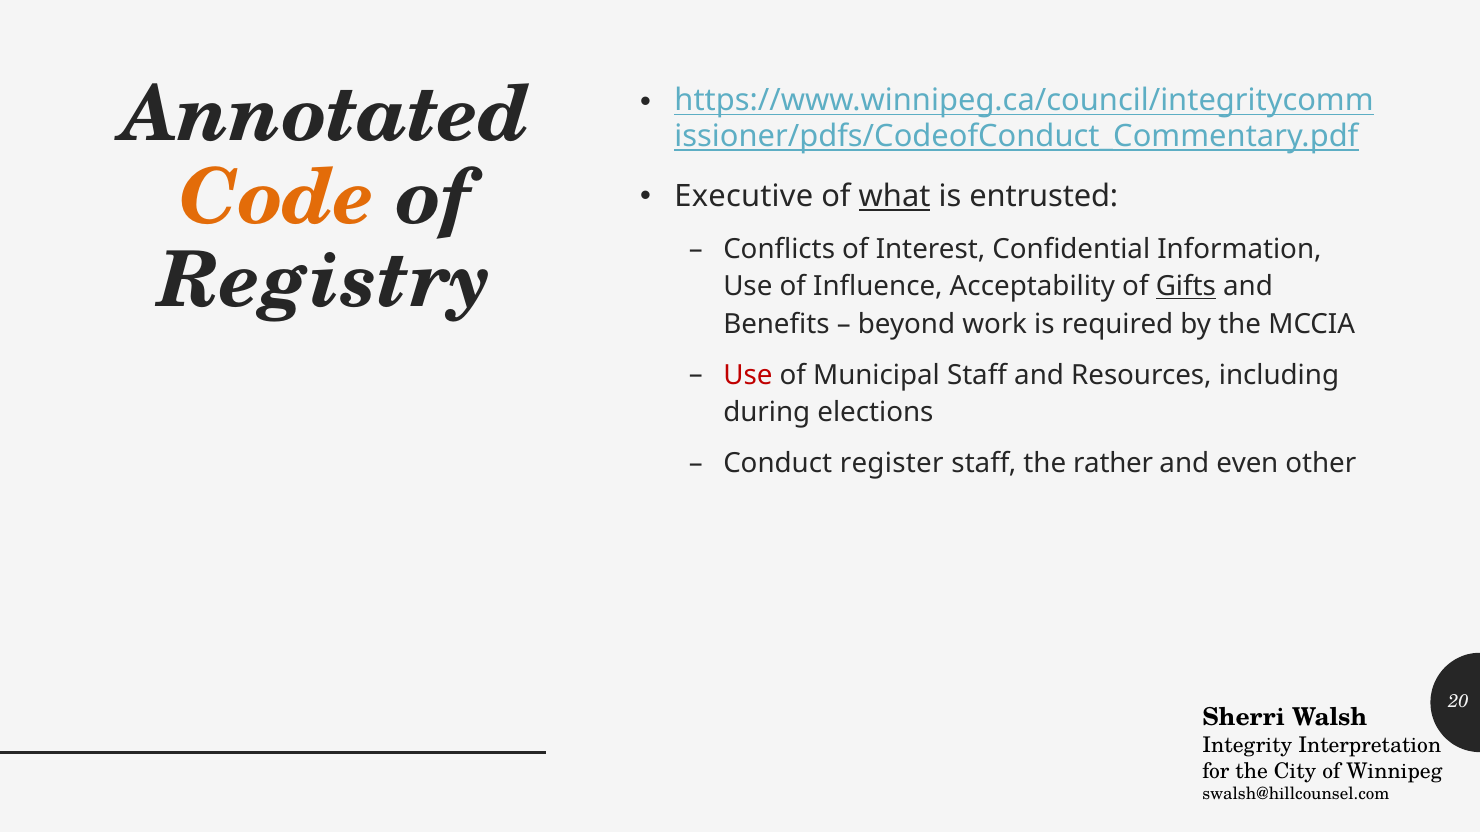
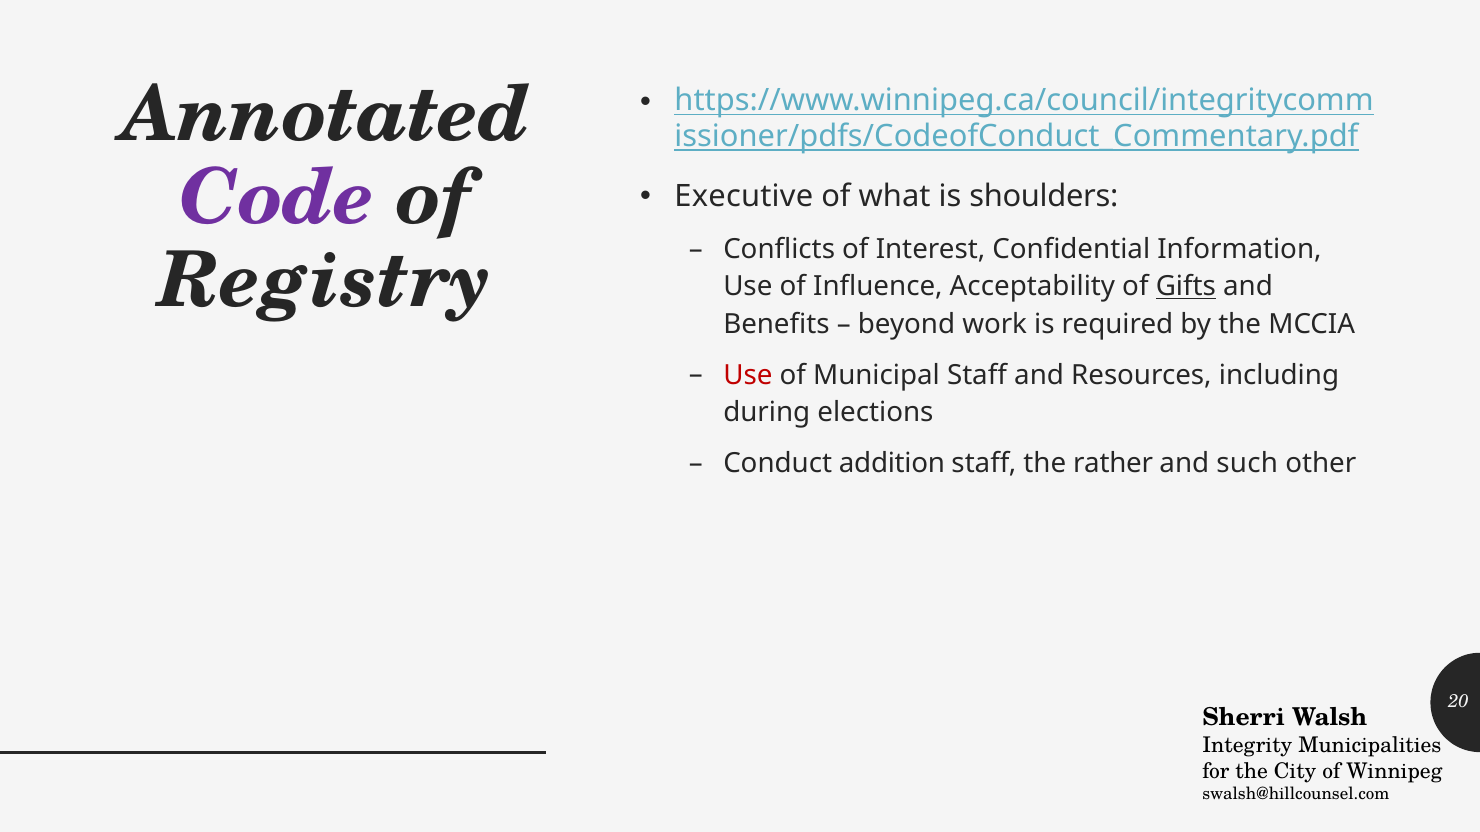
Code colour: orange -> purple (277, 198)
what underline: present -> none (895, 197)
entrusted: entrusted -> shoulders (1044, 197)
register: register -> addition (892, 464)
even: even -> such (1247, 464)
Interpretation: Interpretation -> Municipalities (1370, 746)
